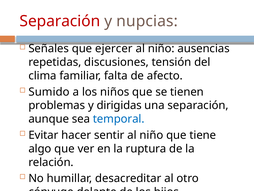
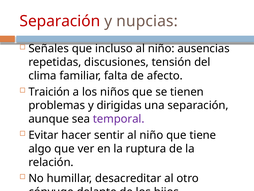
ejercer: ejercer -> incluso (114, 49)
Sumido: Sumido -> Traición (49, 92)
temporal colour: blue -> purple (119, 119)
